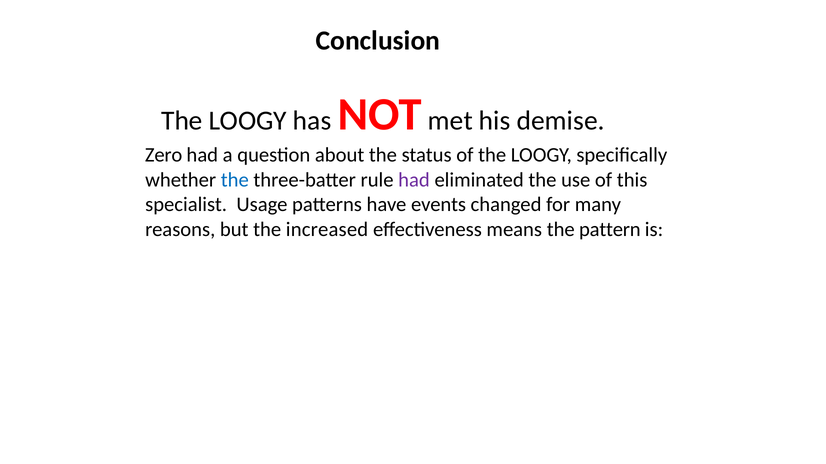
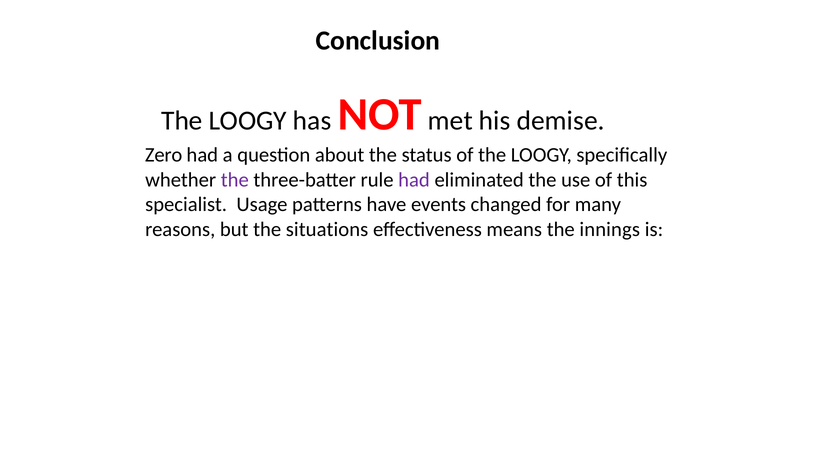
the colour: blue -> purple (235, 180)
increased: increased -> situations (327, 230)
pattern: pattern -> innings (610, 230)
